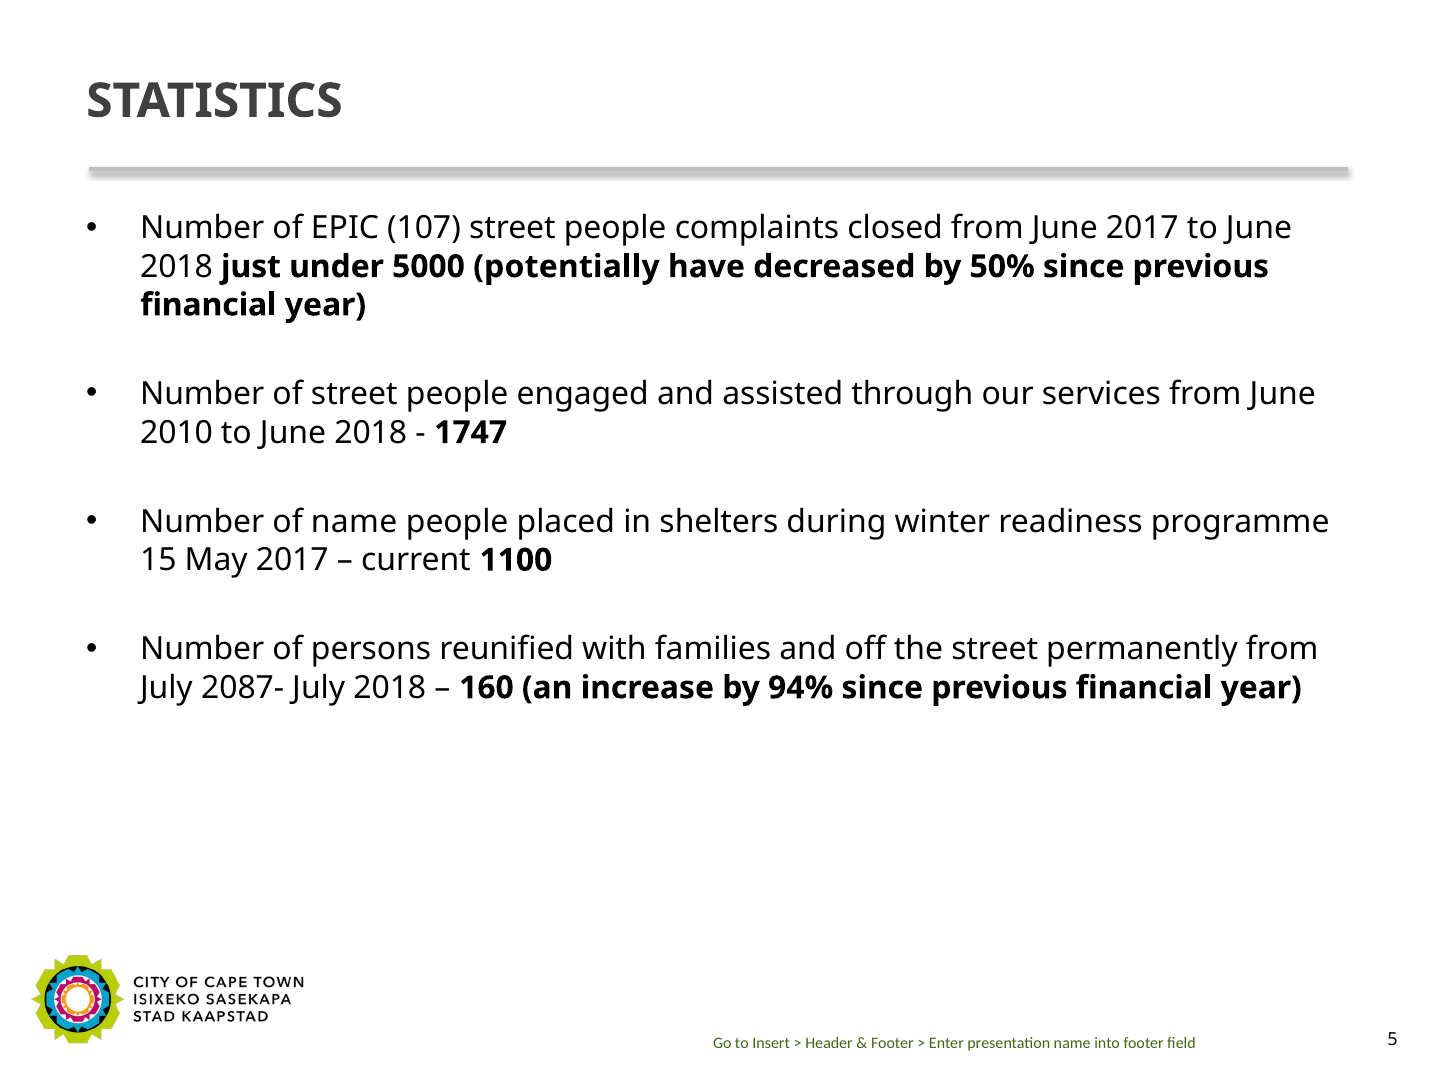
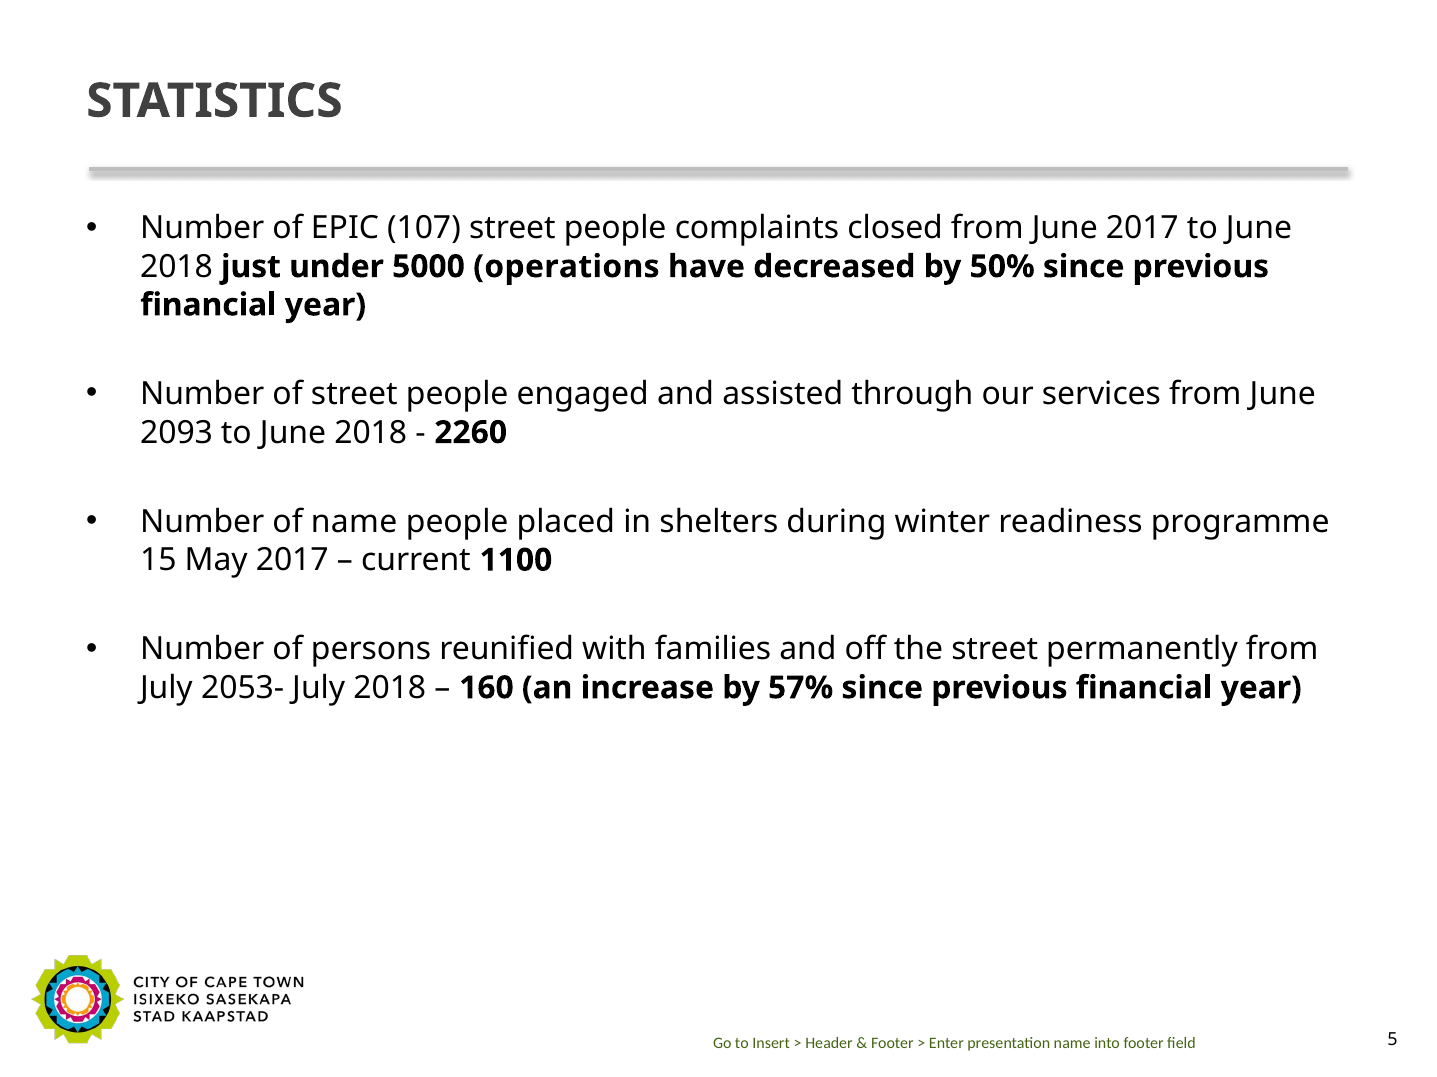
potentially: potentially -> operations (566, 267)
2010: 2010 -> 2093 (177, 433)
1747: 1747 -> 2260 (471, 433)
2087-: 2087- -> 2053- (243, 688)
94%: 94% -> 57% (801, 688)
